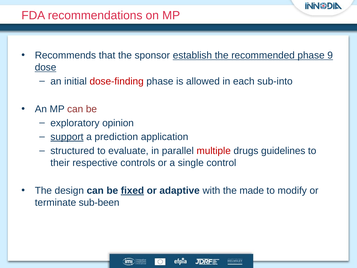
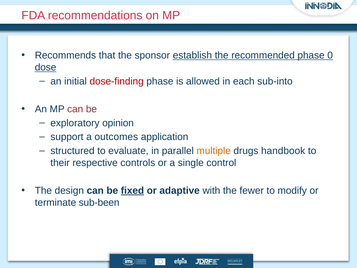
9: 9 -> 0 (330, 55)
support underline: present -> none (67, 137)
prediction: prediction -> outcomes (116, 137)
multiple colour: red -> orange (214, 151)
guidelines: guidelines -> handbook (283, 151)
made: made -> fewer (252, 190)
